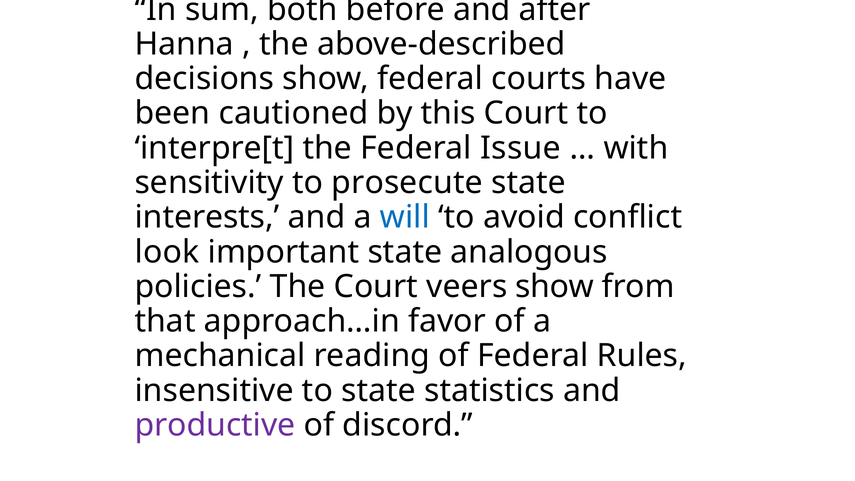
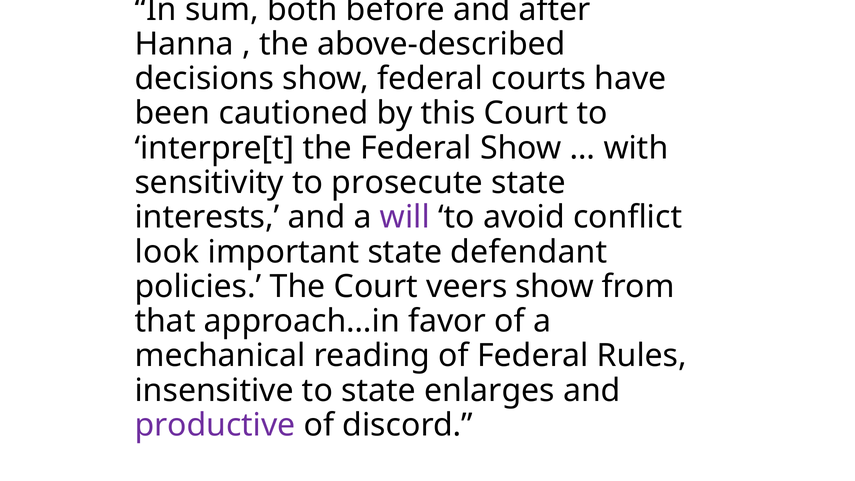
Federal Issue: Issue -> Show (521, 148)
will colour: blue -> purple (405, 217)
analogous: analogous -> defendant (529, 252)
statistics: statistics -> enlarges (489, 390)
